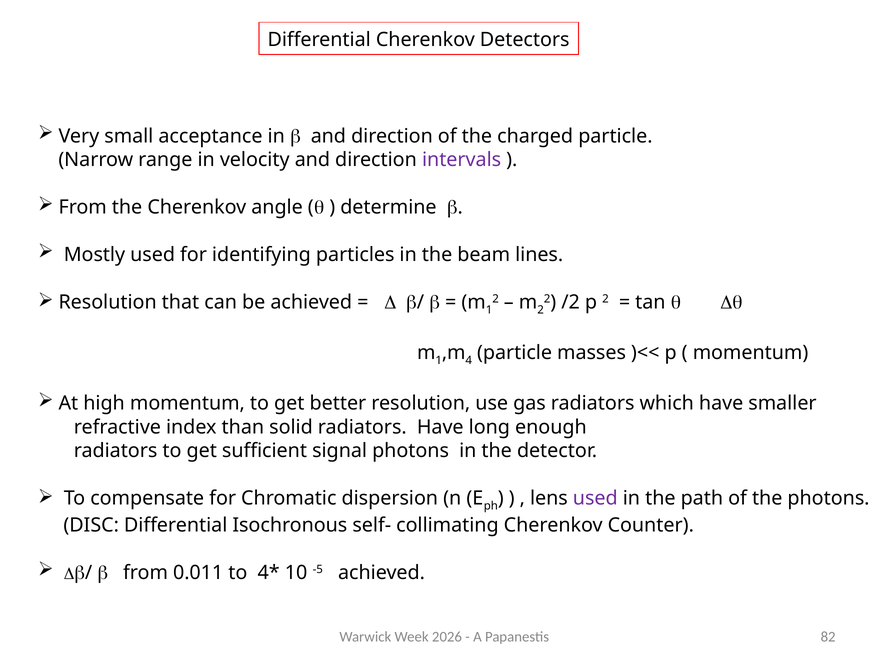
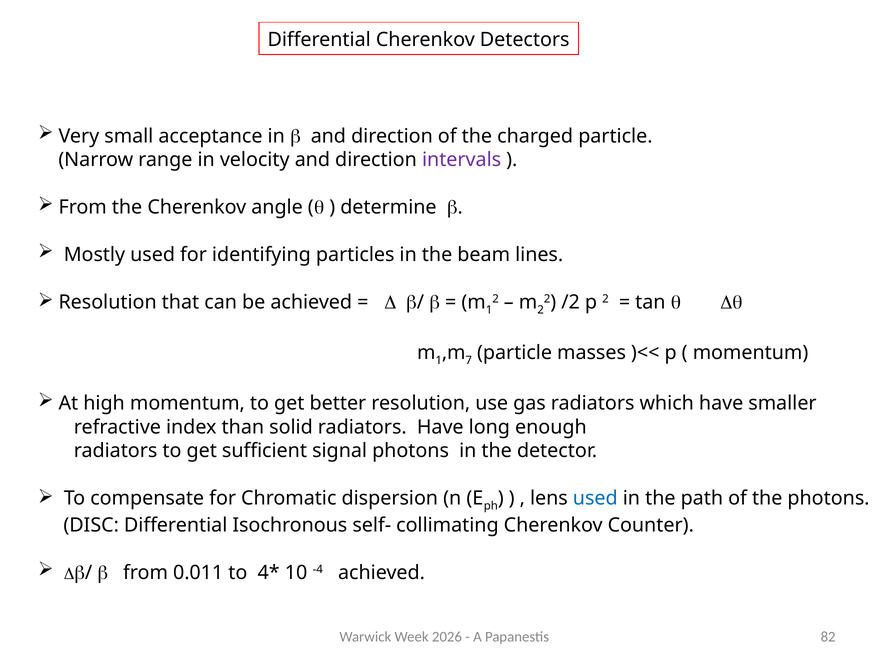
4: 4 -> 7 (469, 360)
used colour: purple -> blue (595, 498)
-5: -5 -> -4 (318, 569)
